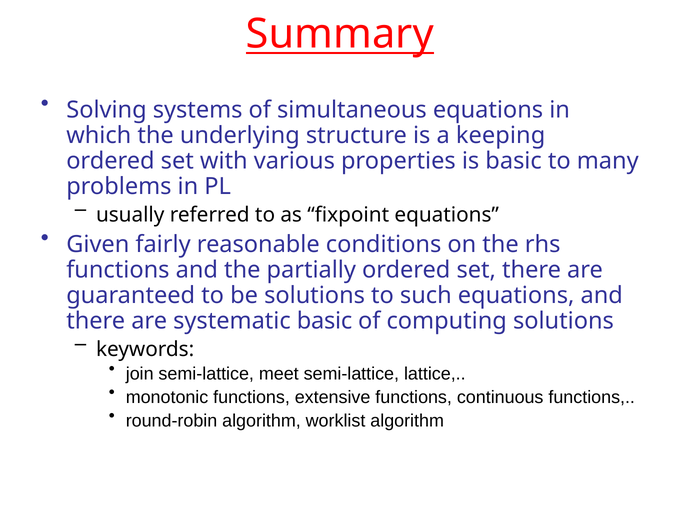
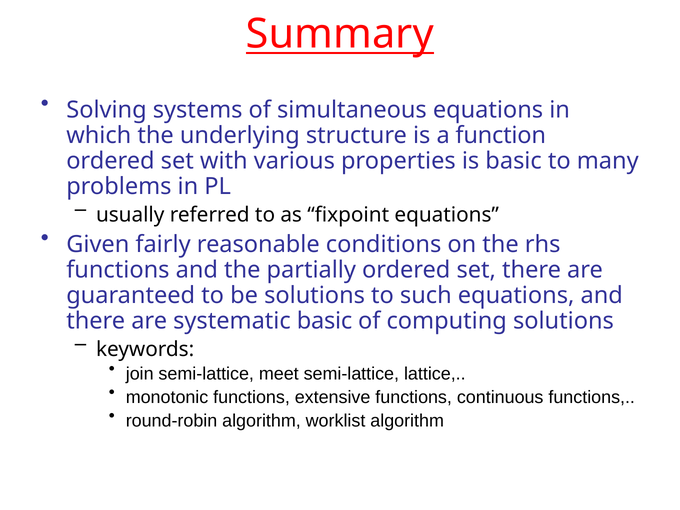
keeping: keeping -> function (501, 135)
